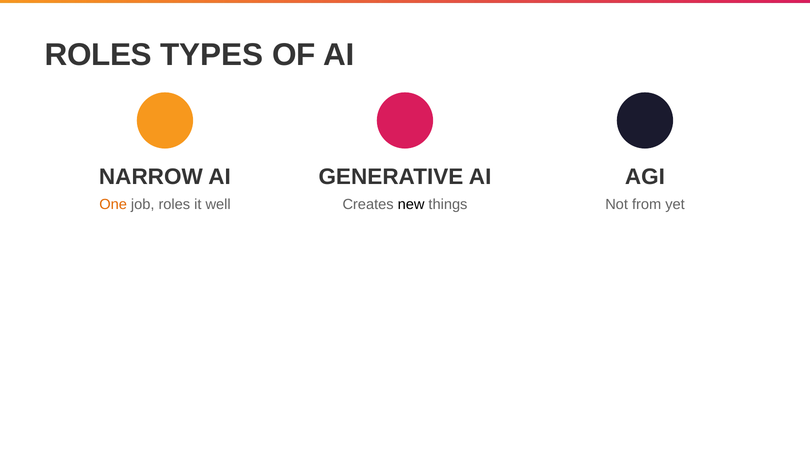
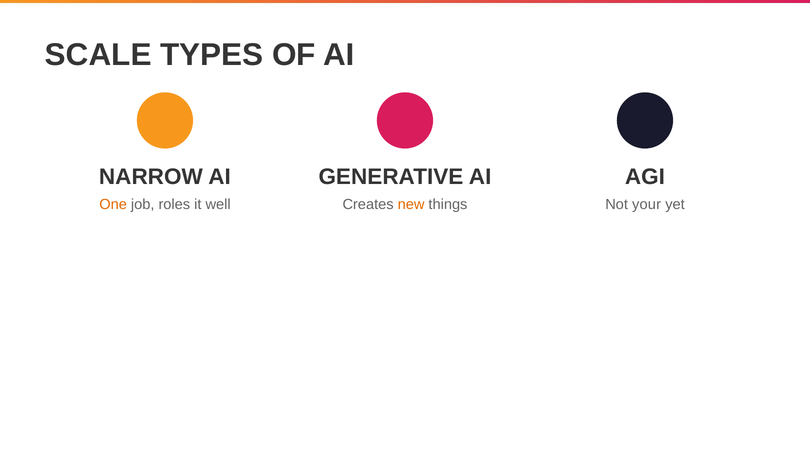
ROLES: ROLES -> SCALE (98, 55)
new colour: black -> orange (411, 205)
from: from -> your (647, 205)
